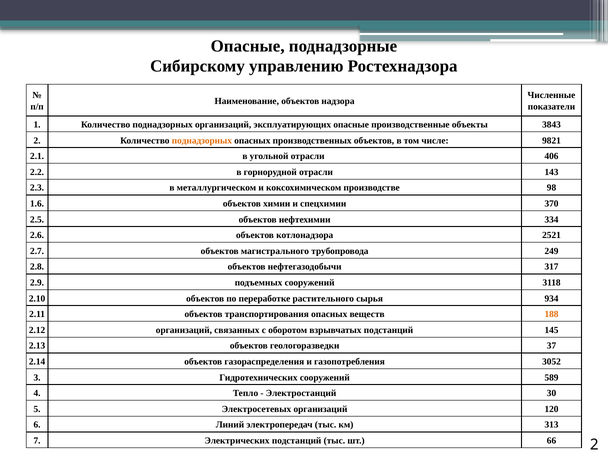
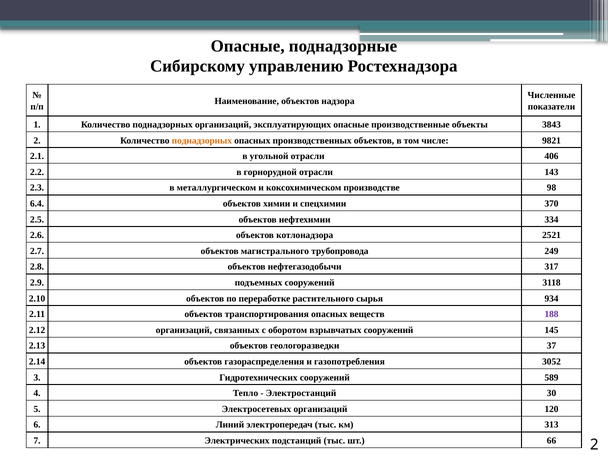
1.6: 1.6 -> 6.4 (37, 204)
188 colour: orange -> purple (552, 314)
взрывчатых подстанций: подстанций -> сооружений (389, 330)
